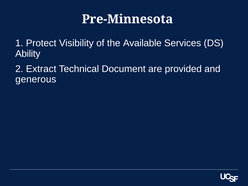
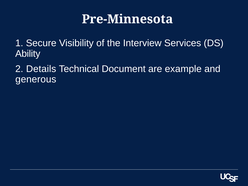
Protect: Protect -> Secure (41, 43)
Available: Available -> Interview (142, 43)
Extract: Extract -> Details (41, 69)
provided: provided -> example (183, 69)
